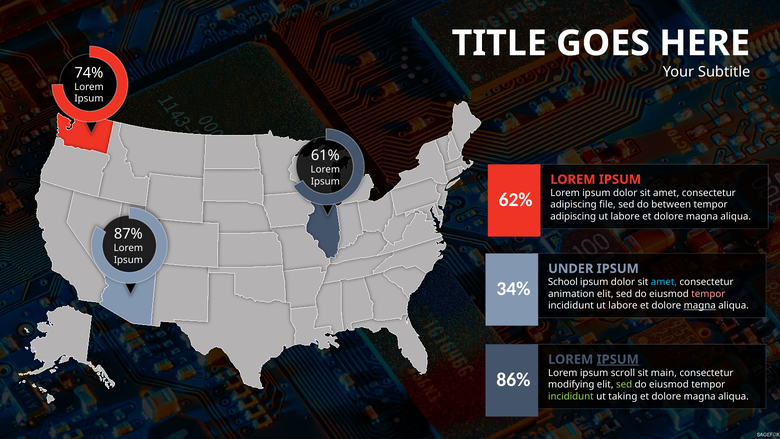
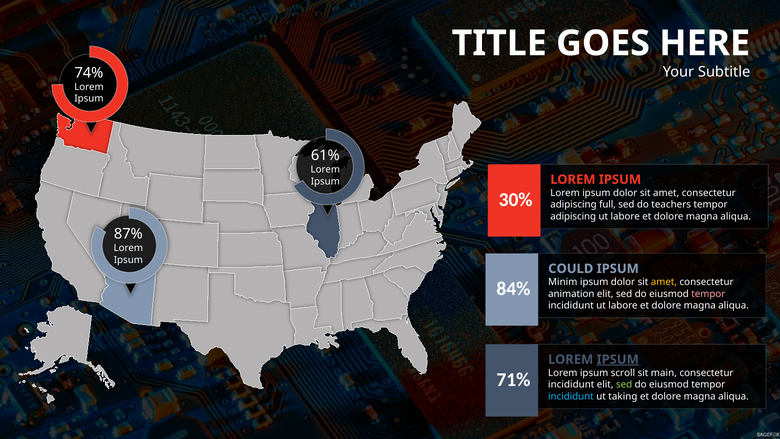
62%: 62% -> 30% (516, 200)
file: file -> full (607, 205)
between: between -> teachers (671, 205)
UNDER: UNDER -> COULD (571, 269)
School: School -> Minim (563, 282)
amet colour: light blue -> yellow (664, 282)
34%: 34% -> 84% (513, 289)
magna underline: present -> none (700, 305)
86%: 86% -> 71% (513, 380)
modifying: modifying -> incididunt (571, 384)
incididunt colour: light green -> light blue (571, 396)
